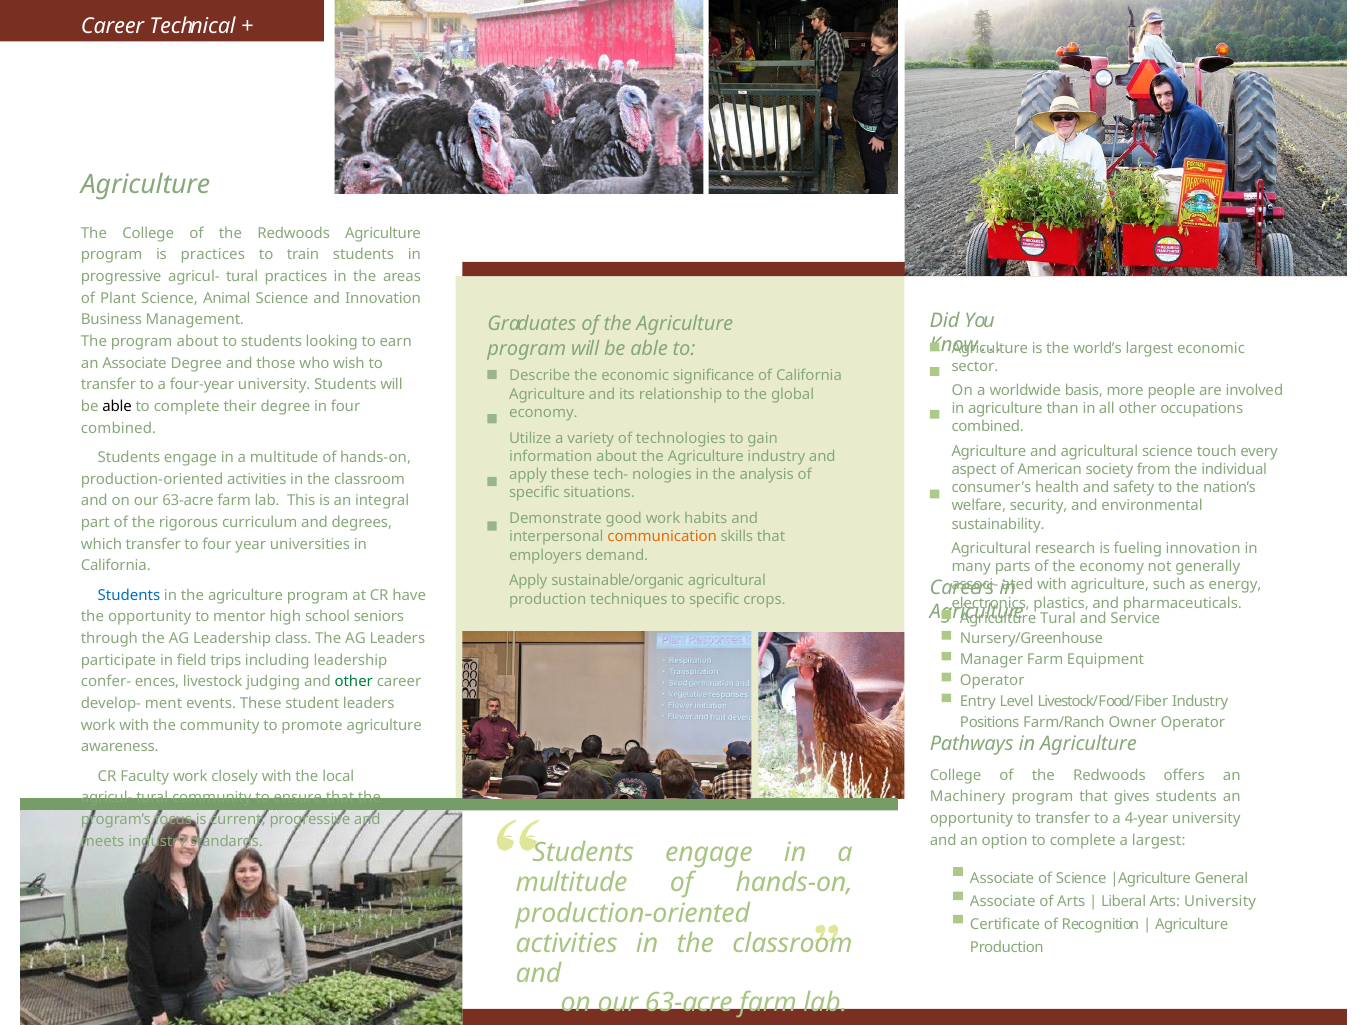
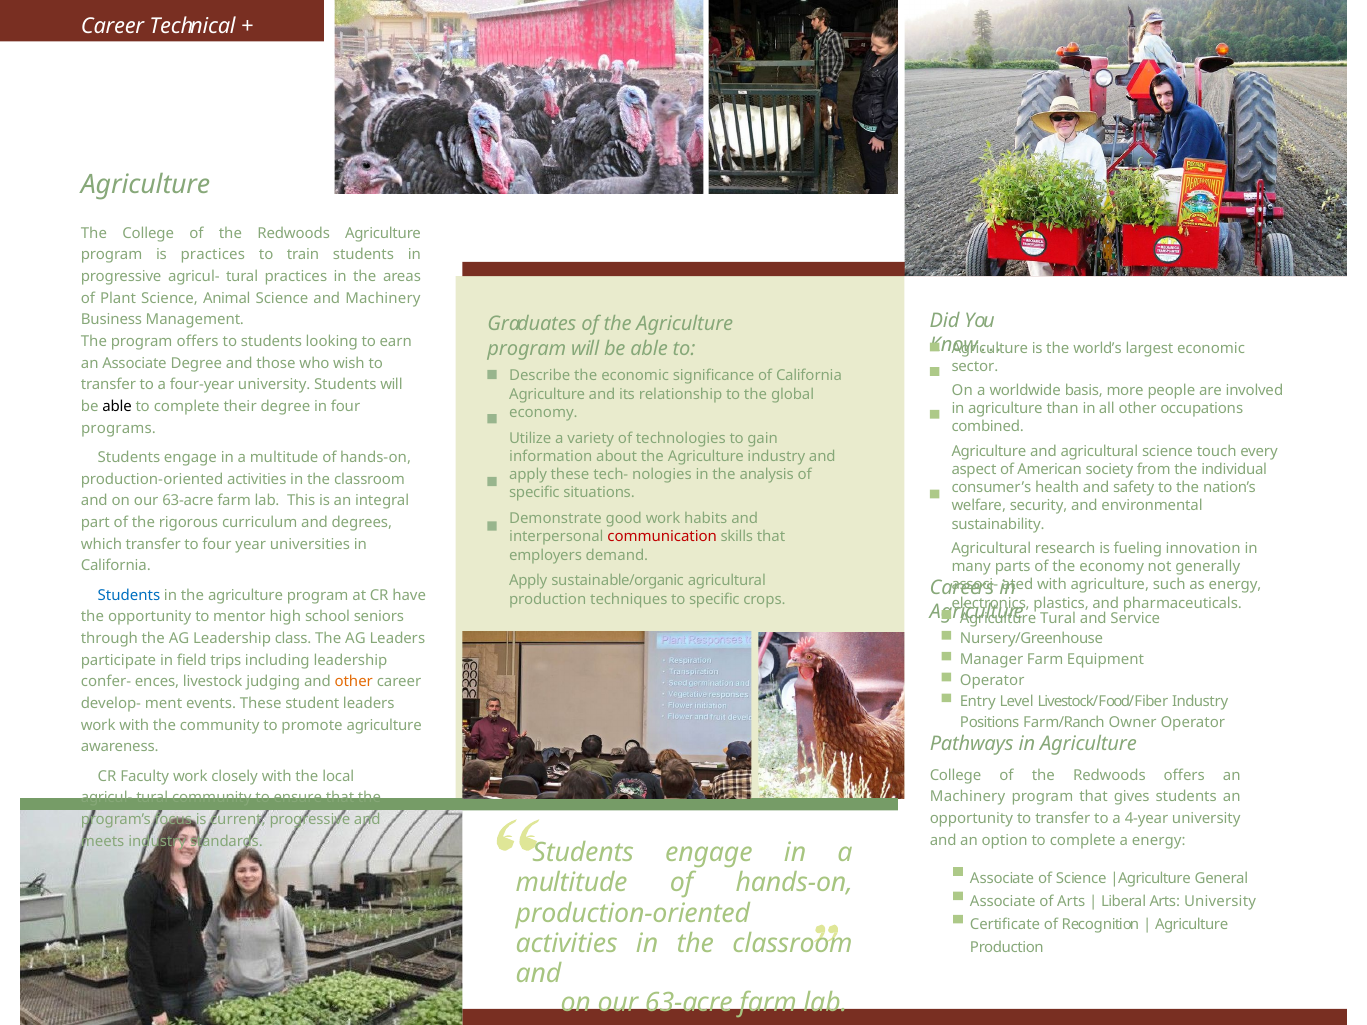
and Innovation: Innovation -> Machinery (383, 298)
program about: about -> offers (198, 342)
combined: combined -> programs (119, 428)
communication colour: orange -> red (662, 537)
other colour: green -> orange (354, 682)
a largest: largest -> energy (1159, 840)
